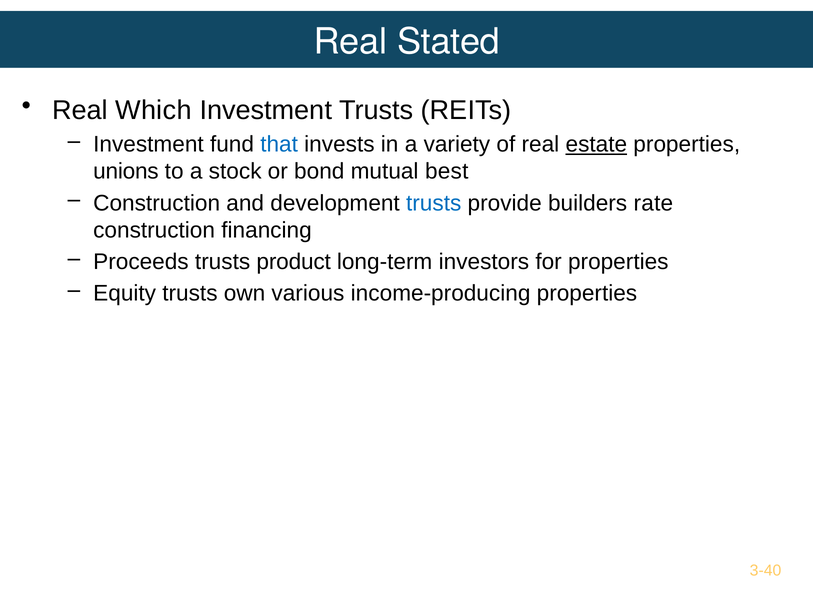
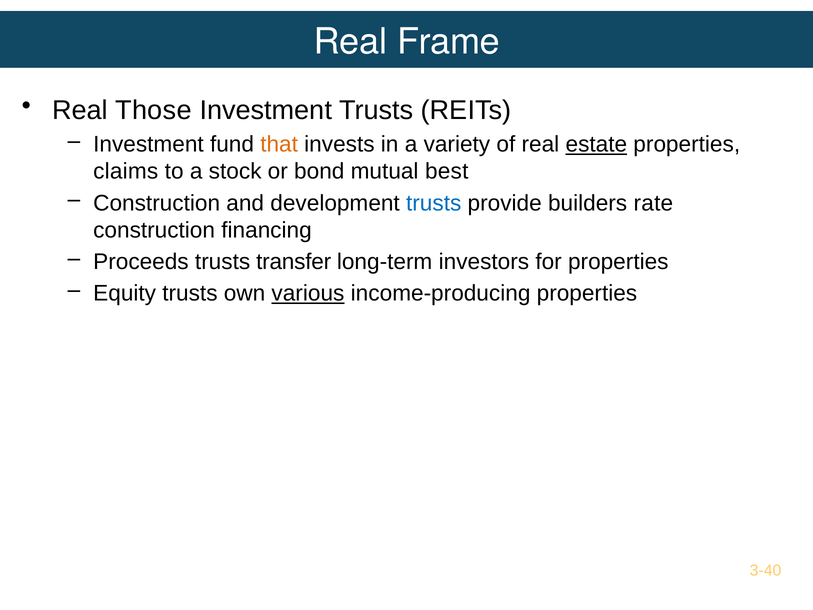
Stated: Stated -> Frame (449, 42)
Which: Which -> Those (153, 110)
that colour: blue -> orange (279, 144)
unions: unions -> claims (126, 171)
product: product -> transfer (294, 262)
various underline: none -> present (308, 293)
